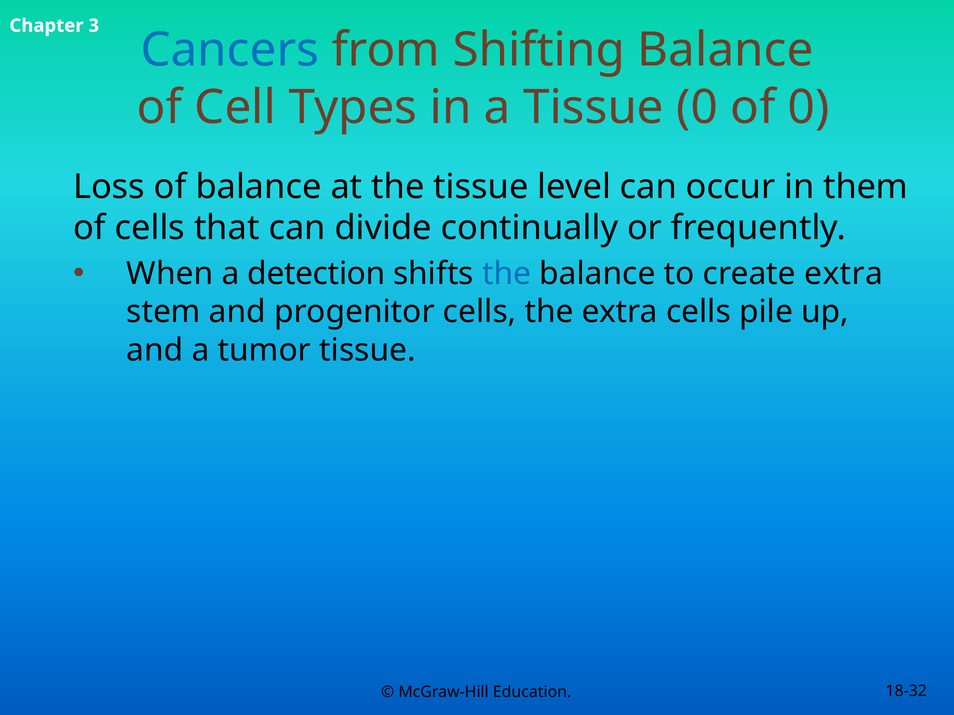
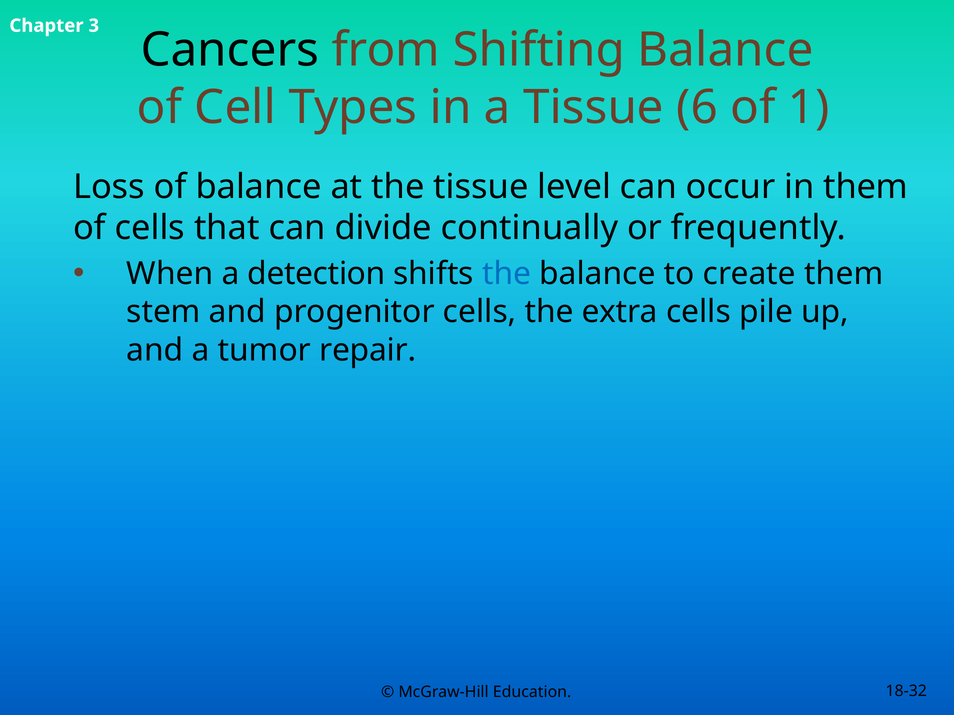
Cancers colour: blue -> black (230, 50)
Tissue 0: 0 -> 6 (697, 107)
of 0: 0 -> 1 (809, 107)
create extra: extra -> them (844, 274)
tumor tissue: tissue -> repair (368, 350)
